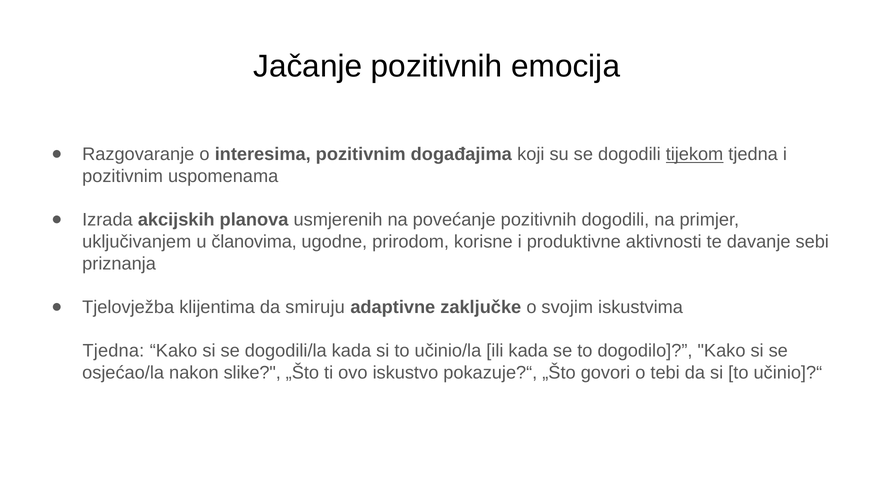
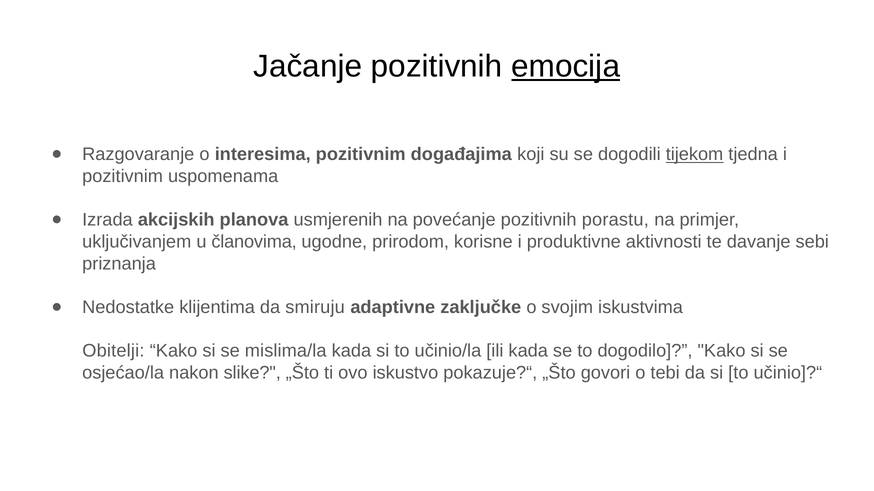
emocija underline: none -> present (566, 66)
pozitivnih dogodili: dogodili -> porastu (615, 220)
Tjelovježba: Tjelovježba -> Nedostatke (128, 308)
Tjedna: Tjedna -> Obitelji (113, 351)
dogodili/la: dogodili/la -> mislima/la (286, 351)
